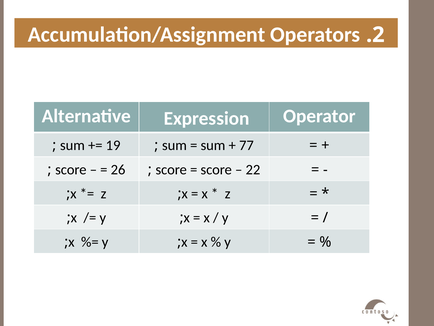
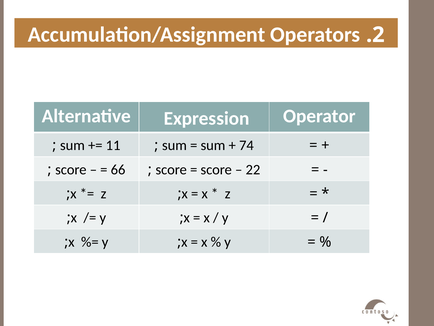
19: 19 -> 11 (113, 145)
77: 77 -> 74 (246, 145)
26: 26 -> 66 (118, 169)
